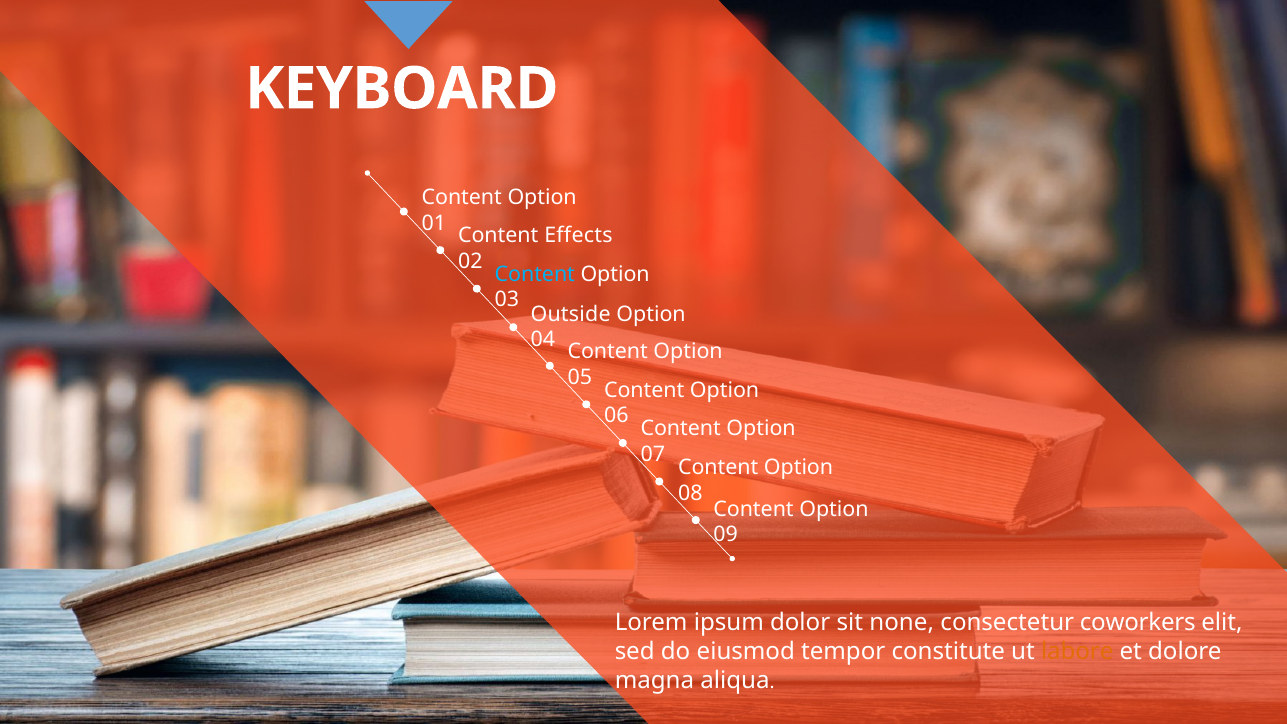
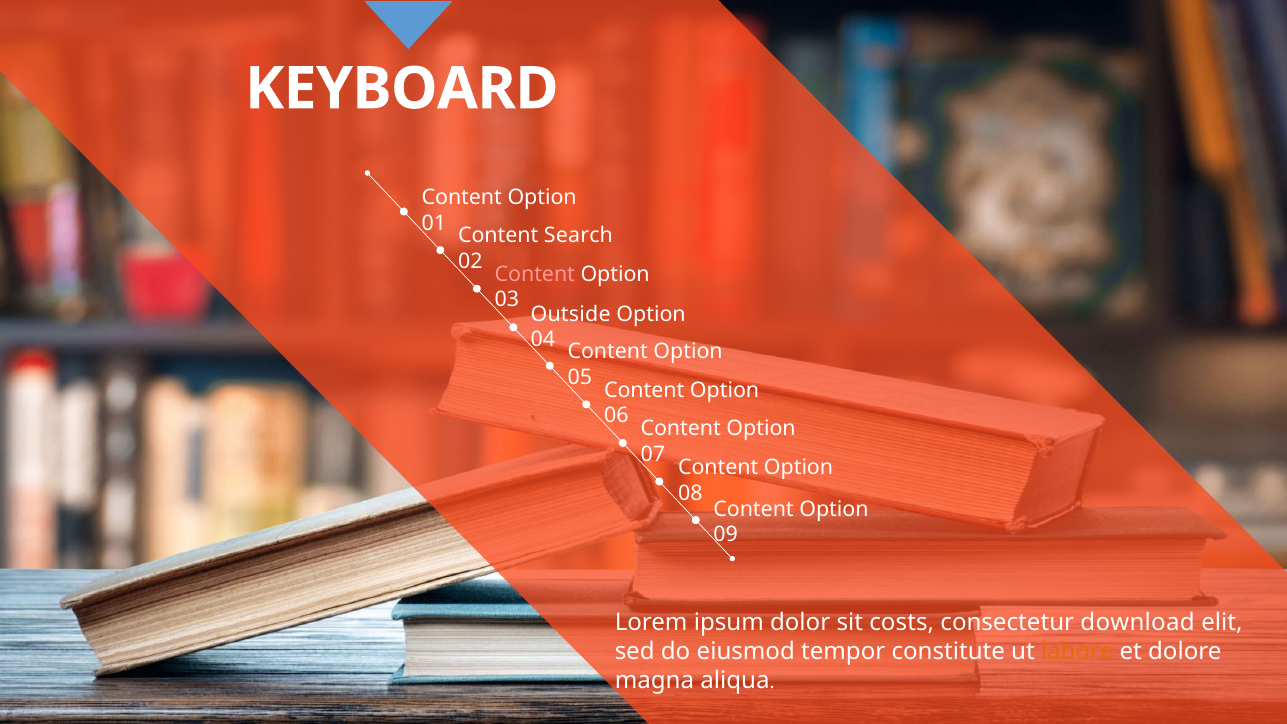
Effects: Effects -> Search (578, 236)
Content colour: light blue -> pink (535, 274)
none: none -> costs (902, 623)
coworkers: coworkers -> download (1138, 623)
